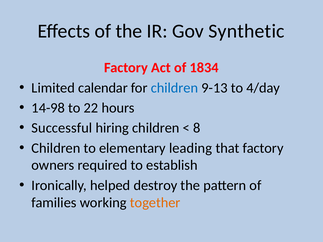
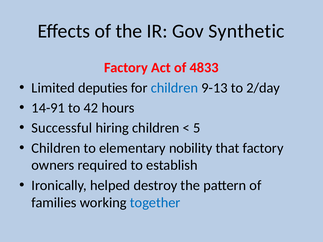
1834: 1834 -> 4833 (204, 68)
calendar: calendar -> deputies (103, 88)
4/day: 4/day -> 2/day (263, 88)
14-98: 14-98 -> 14-91 (48, 108)
22: 22 -> 42 (91, 108)
8: 8 -> 5 (197, 128)
leading: leading -> nobility (191, 148)
together colour: orange -> blue (155, 203)
